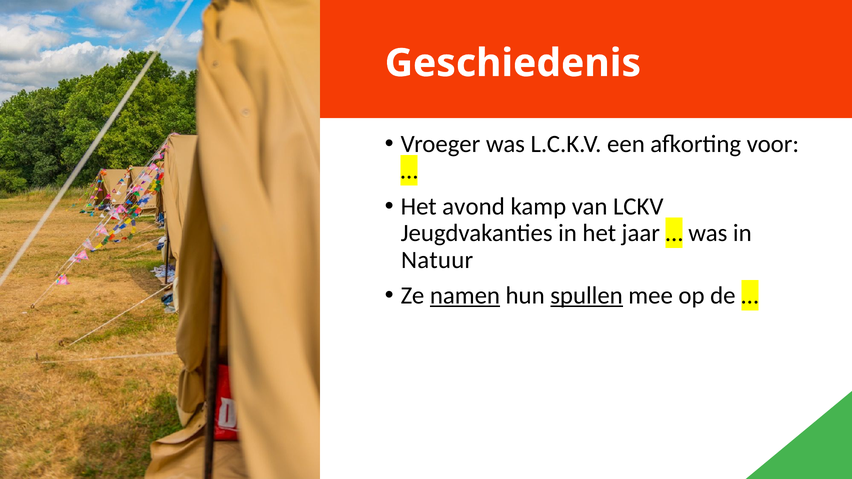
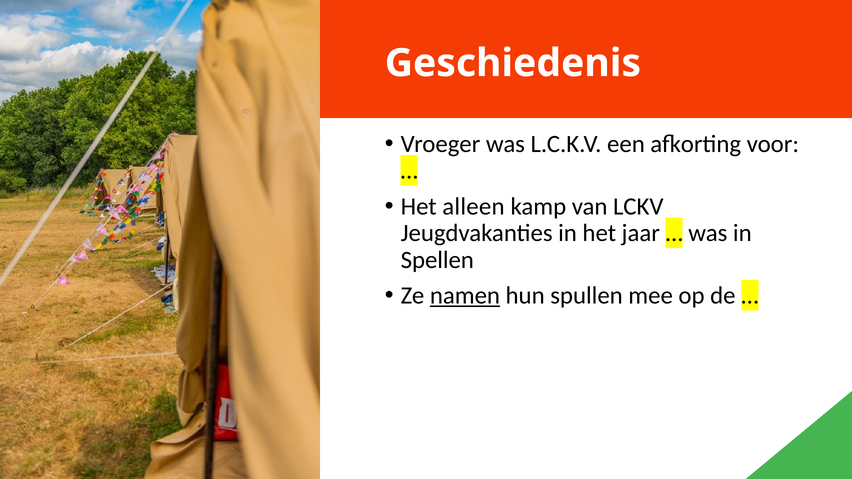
avond: avond -> alleen (473, 206)
Natuur: Natuur -> Spellen (437, 260)
spullen underline: present -> none (587, 296)
